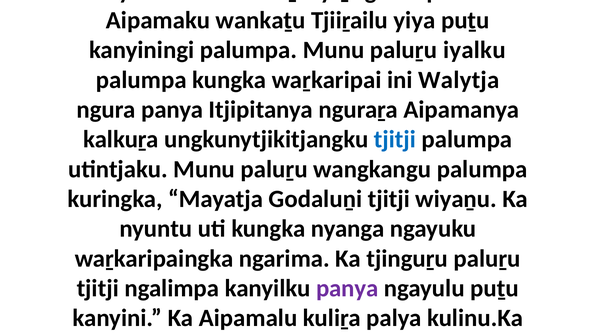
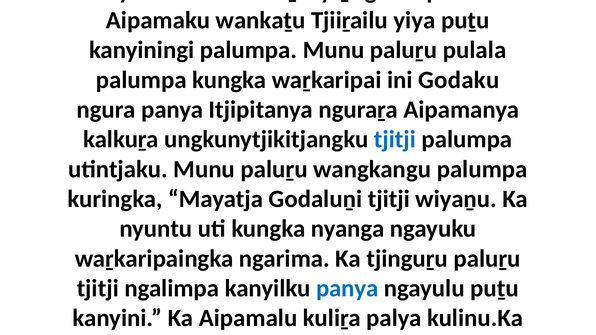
iyalku: iyalku -> pulala (475, 50)
Walytja: Walytja -> Godaku (459, 80)
panya colour: purple -> blue (347, 289)
